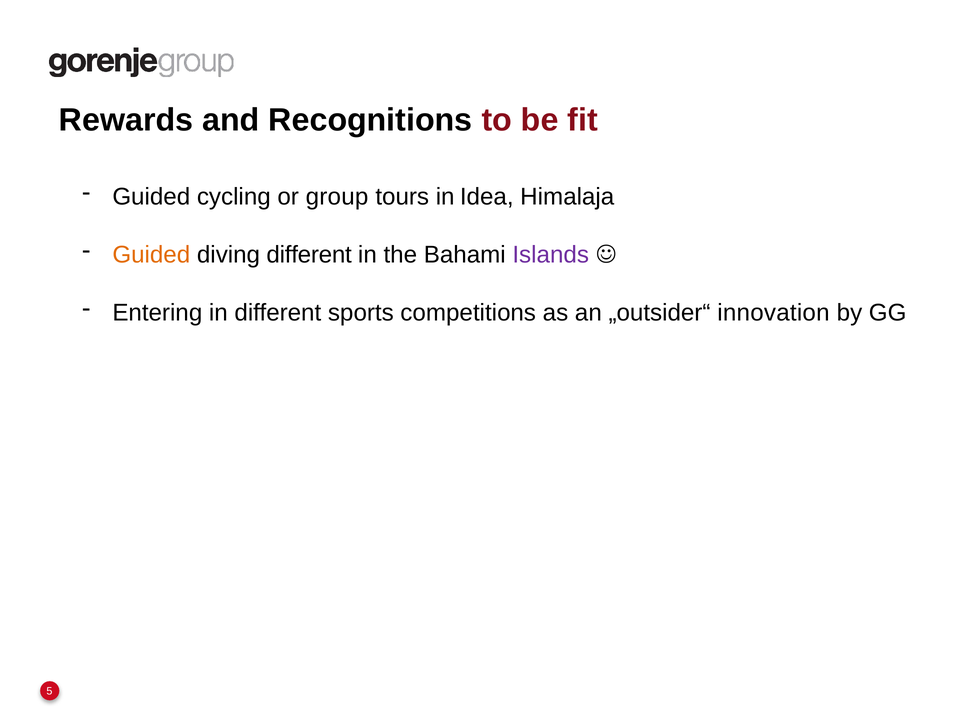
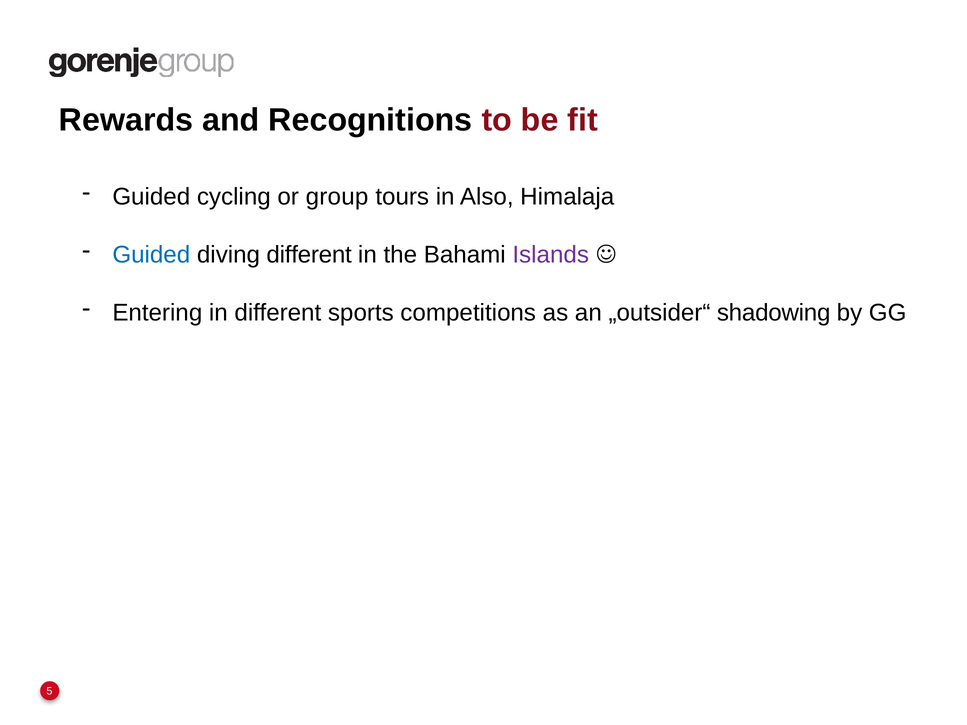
Idea: Idea -> Also (487, 197)
Guided colour: orange -> blue (151, 255)
innovation: innovation -> shadowing (774, 313)
